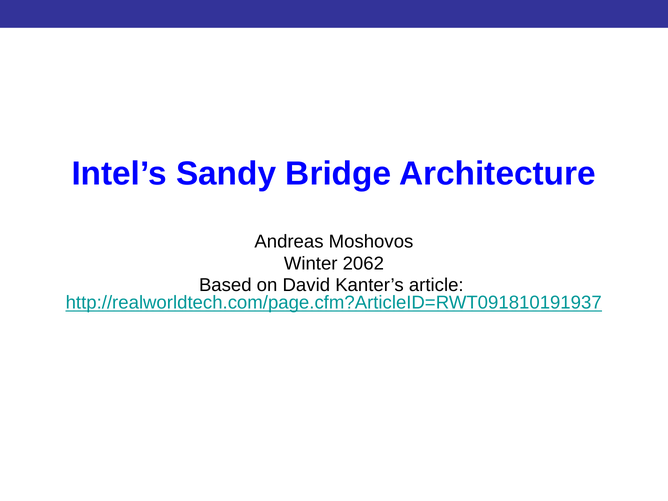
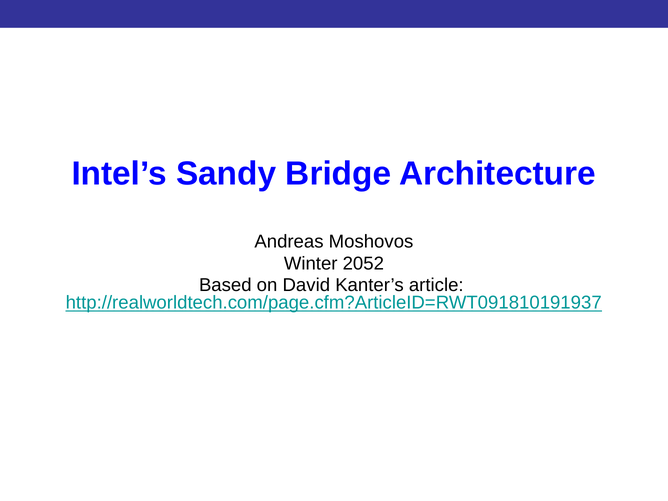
2062: 2062 -> 2052 (363, 263)
